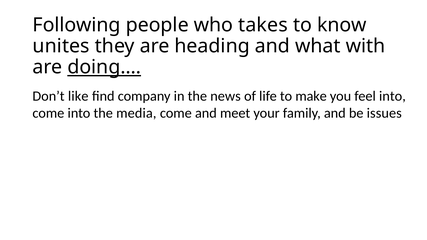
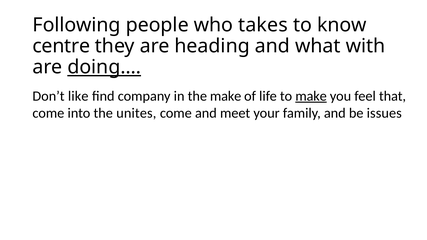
unites: unites -> centre (61, 46)
the news: news -> make (226, 96)
make underline: none -> present (311, 96)
feel into: into -> that (393, 96)
media: media -> unites (136, 113)
